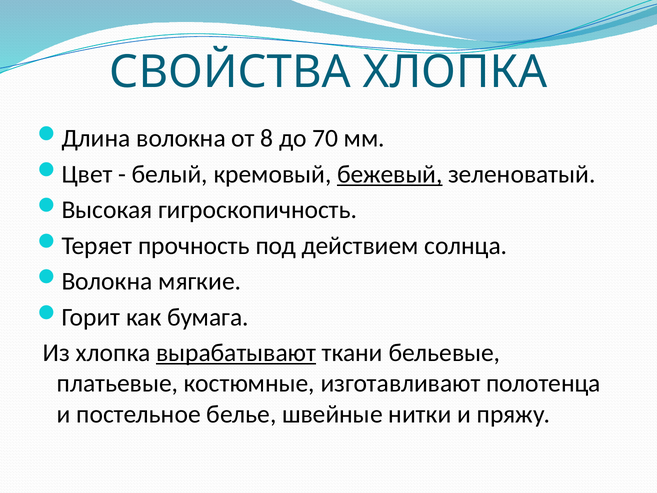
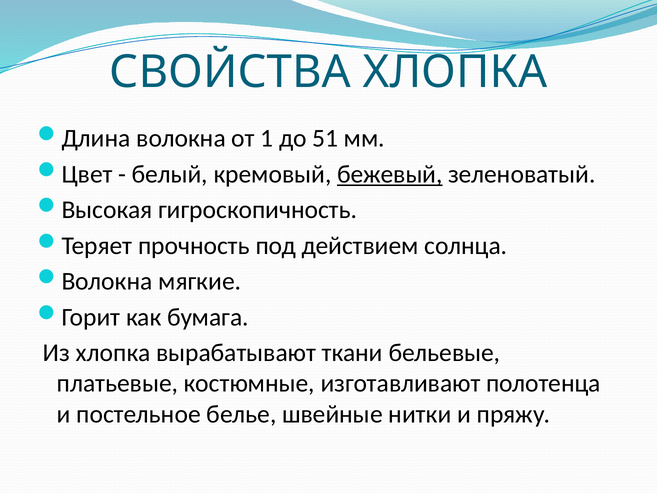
8: 8 -> 1 (267, 138)
70: 70 -> 51 (325, 138)
вырабатывают underline: present -> none (236, 353)
